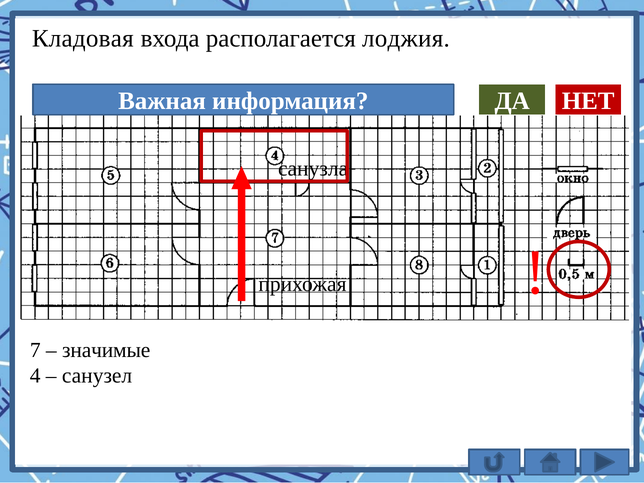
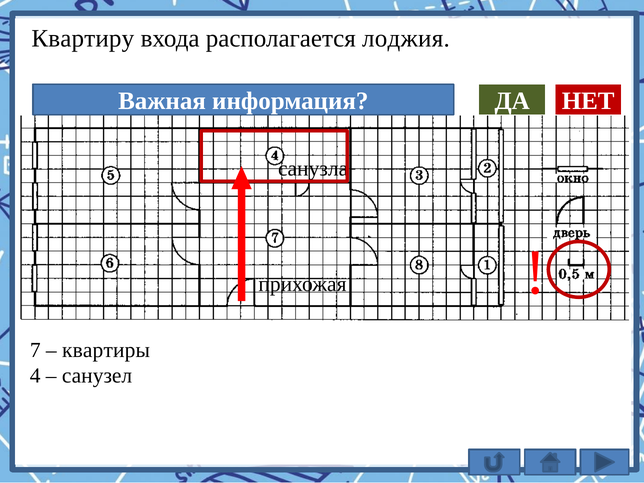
Кладовая: Кладовая -> Квартиру (83, 38)
значимые: значимые -> квартиры (106, 350)
